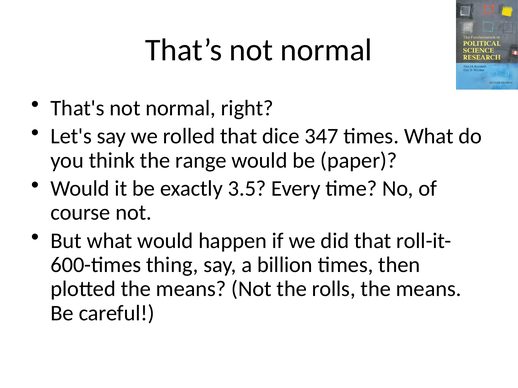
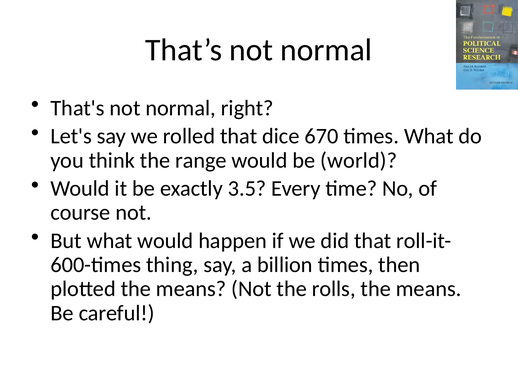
347: 347 -> 670 (321, 136)
paper: paper -> world (359, 161)
